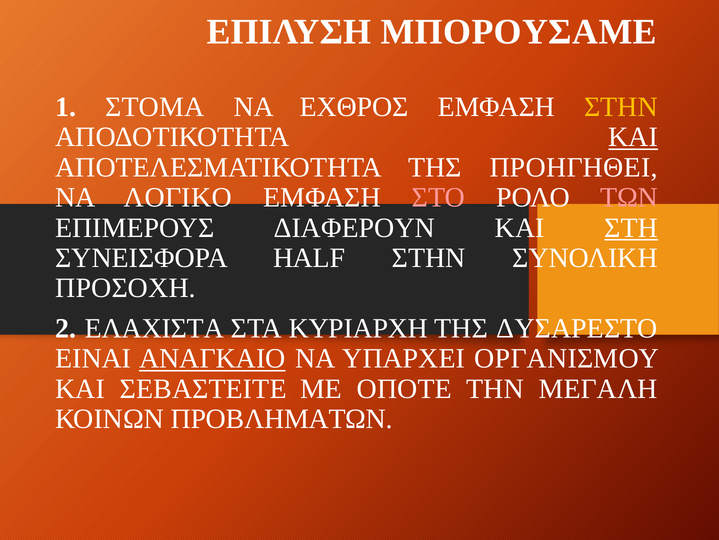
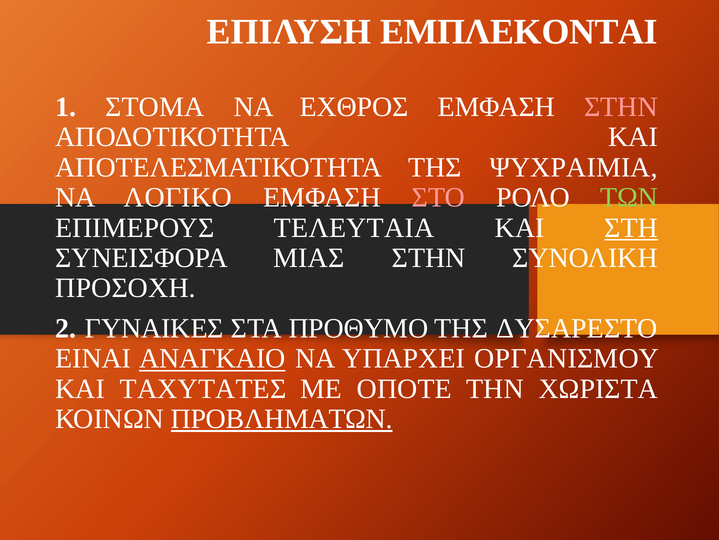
ΜΠΟΡΟΥΣΑΜΕ: ΜΠΟΡΟΥΣΑΜΕ -> ΕΜΠΛΕΚΟΝΤΑΙ (519, 32)
ΣΤΗΝ colour: yellow -> pink (621, 107)
ΚΑΙ underline: present -> none (633, 137)
ΠΡΟΗΓΗΘΕΙ: ΠΡΟΗΓΗΘΕΙ -> ΨΥΧΡΑΙΜΙΑ (574, 167)
ΤΩΝ colour: pink -> light green (629, 197)
ΔΙΑΦΕΡΟΥΝ: ΔΙΑΦΕΡΟΥΝ -> ΤΕΛΕΥΤΑΙΑ (354, 228)
HALF: HALF -> ΜΙΑΣ (309, 258)
ΕΛΑΧΙΣΤΑ: ΕΛΑΧΙΣΤΑ -> ΓΥΝΑΙΚΕΣ (154, 328)
ΚΥΡΙΑΡΧΗ: ΚΥΡΙΑΡΧΗ -> ΠΡΟΘΥΜΟ (358, 328)
ΣΕΒΑΣΤΕΙΤΕ: ΣΕΒΑΣΤΕΙΤΕ -> ΤΑΧΥΤΑΤΕΣ (203, 388)
ΜΕΓΑΛΗ: ΜΕΓΑΛΗ -> ΧΩΡΙΣΤΑ (598, 388)
ΠΡΟΒΛΗΜΑΤΩΝ underline: none -> present (282, 418)
